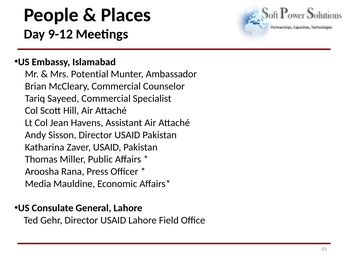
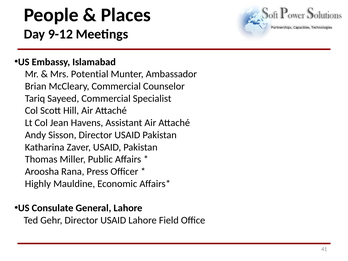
Media: Media -> Highly (38, 184)
